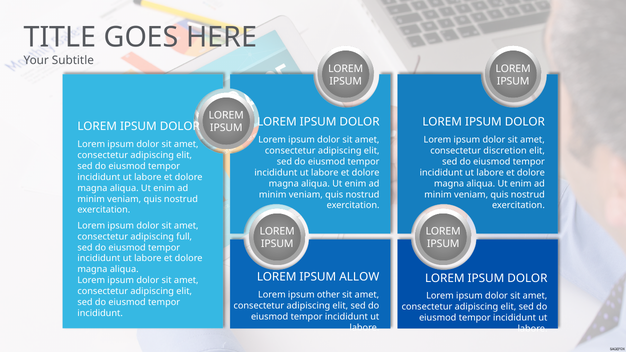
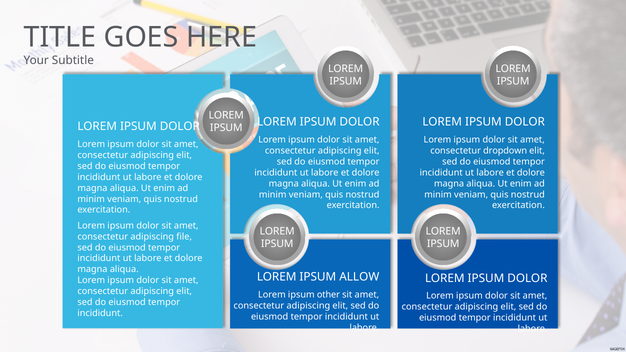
discretion: discretion -> dropdown (505, 151)
full: full -> file (184, 237)
